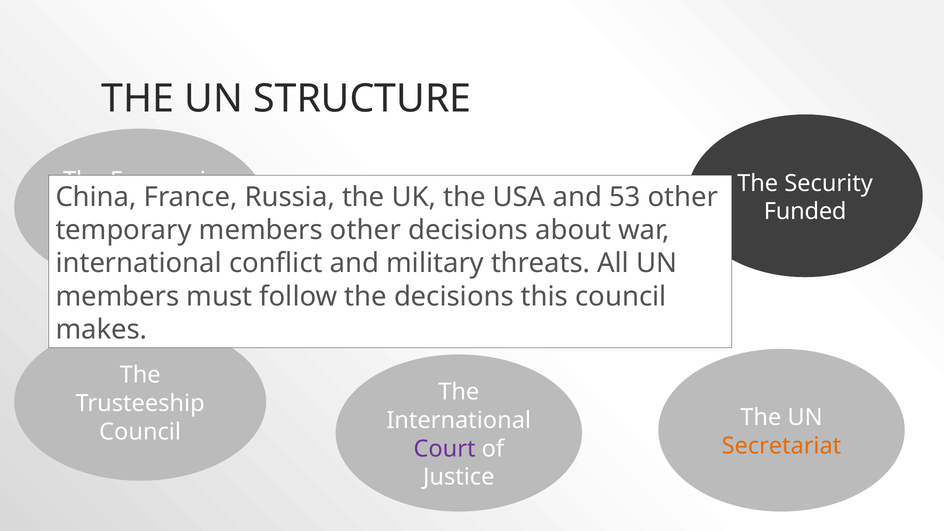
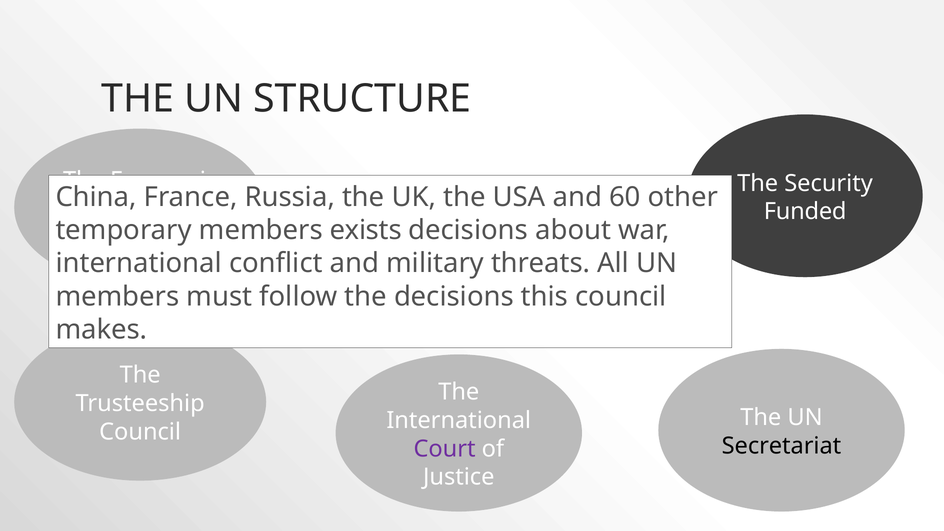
53: 53 -> 60 (625, 197)
members other: other -> exists (366, 230)
Secretariat colour: orange -> black (781, 446)
